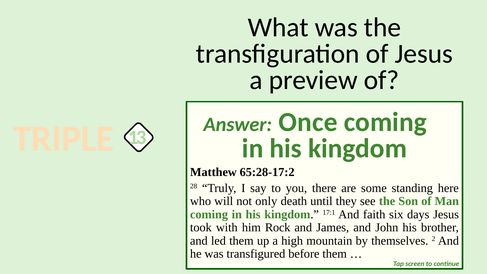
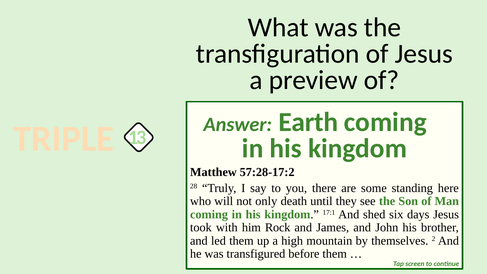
Once: Once -> Earth (308, 122)
65:28-17:2: 65:28-17:2 -> 57:28-17:2 (267, 172)
faith: faith -> shed (374, 214)
